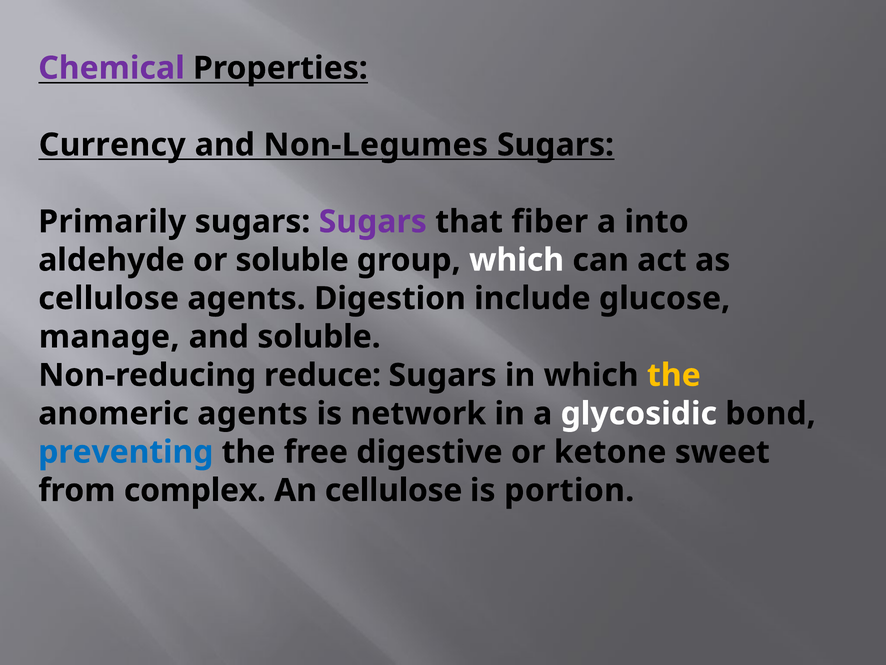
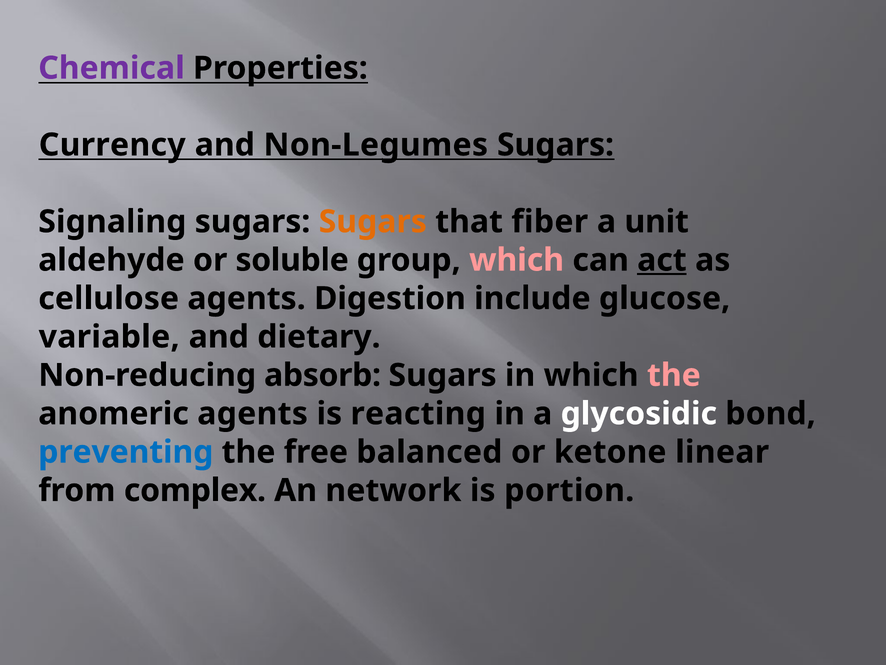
Primarily: Primarily -> Signaling (112, 222)
Sugars colour: purple -> orange (373, 222)
into: into -> unit (657, 222)
which colour: white -> pink (517, 260)
act underline: none -> present (662, 260)
manage: manage -> variable (109, 337)
and soluble: soluble -> dietary (319, 337)
reduce: reduce -> absorb (323, 375)
the colour: yellow -> pink (674, 375)
network: network -> reacting (418, 413)
digestive: digestive -> balanced (429, 452)
sweet: sweet -> linear (722, 452)
An cellulose: cellulose -> network (393, 490)
